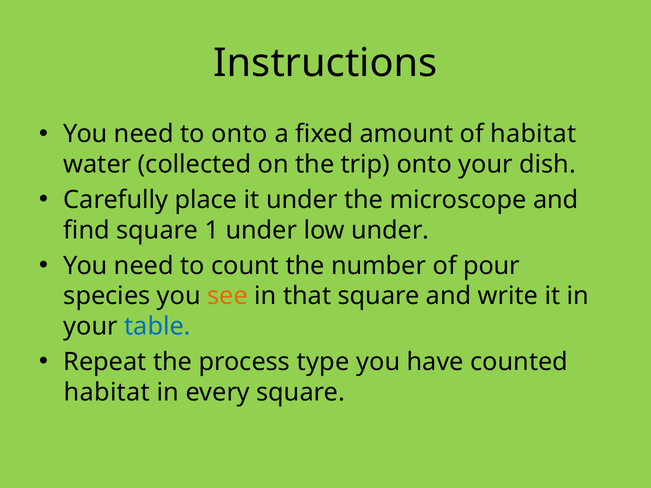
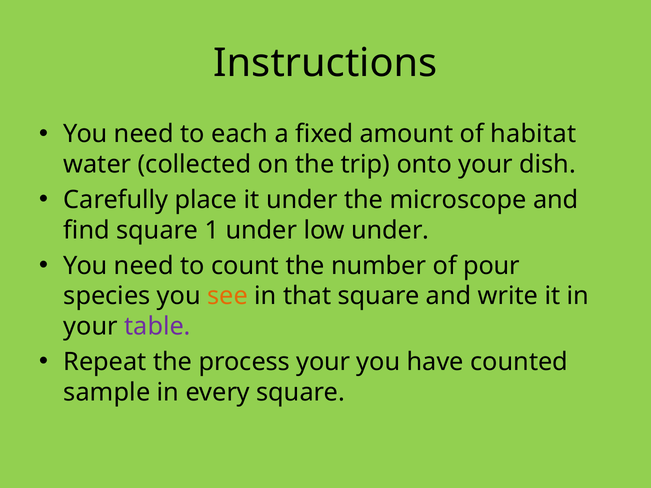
to onto: onto -> each (240, 134)
table colour: blue -> purple (157, 327)
process type: type -> your (323, 362)
habitat: habitat -> sample (107, 393)
